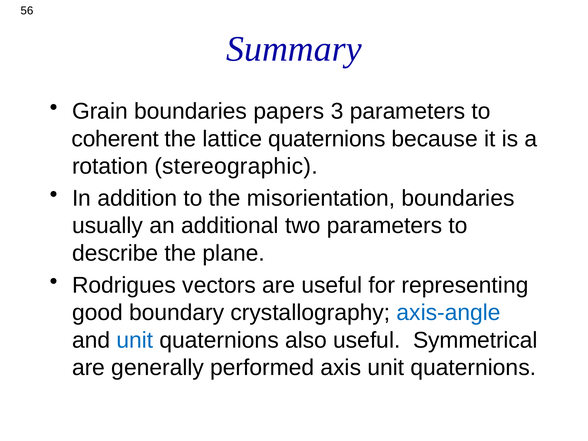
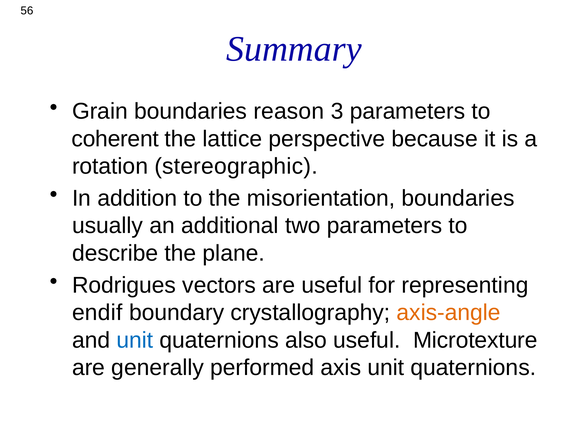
papers: papers -> reason (289, 111)
lattice quaternions: quaternions -> perspective (327, 139)
good: good -> endif (97, 313)
axis-angle colour: blue -> orange (449, 313)
Symmetrical: Symmetrical -> Microtexture (475, 340)
